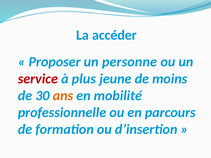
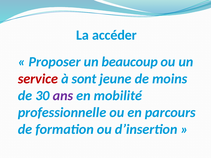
personne: personne -> beaucoup (130, 62)
plus: plus -> sont (84, 79)
ans colour: orange -> purple (63, 96)
